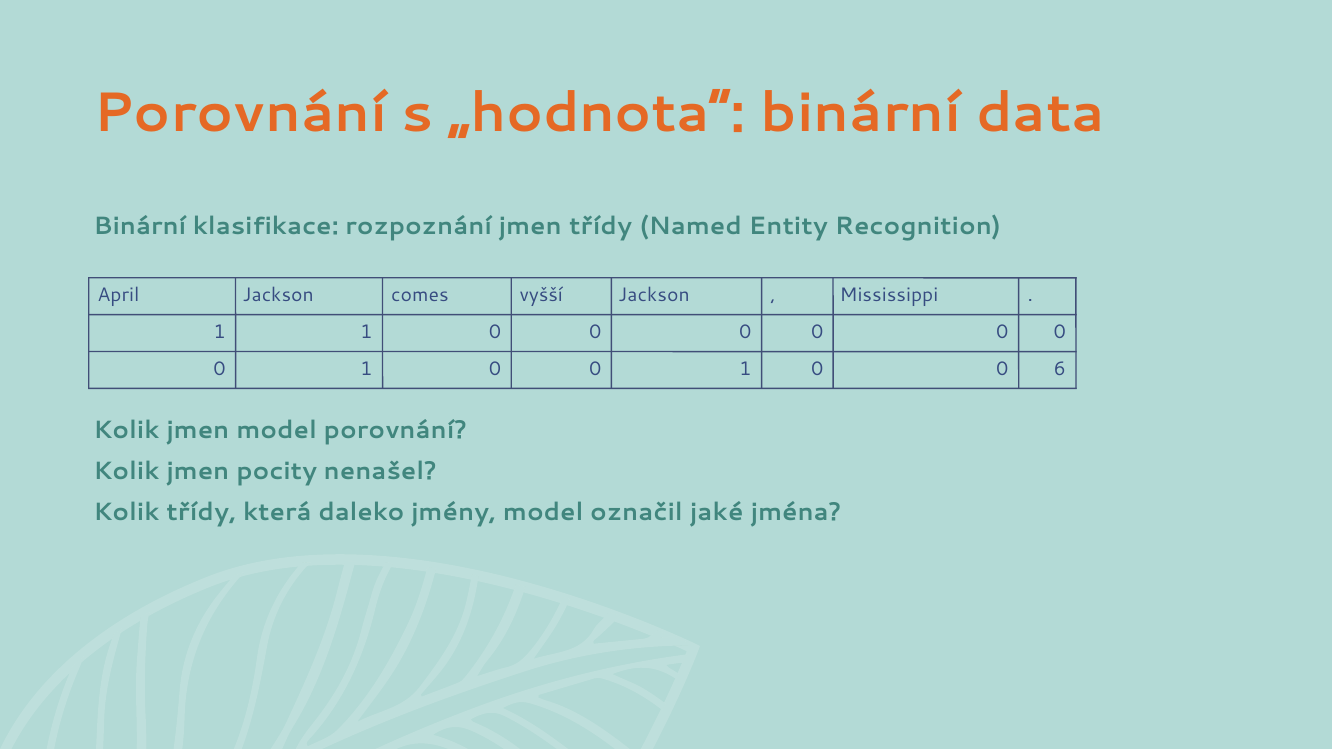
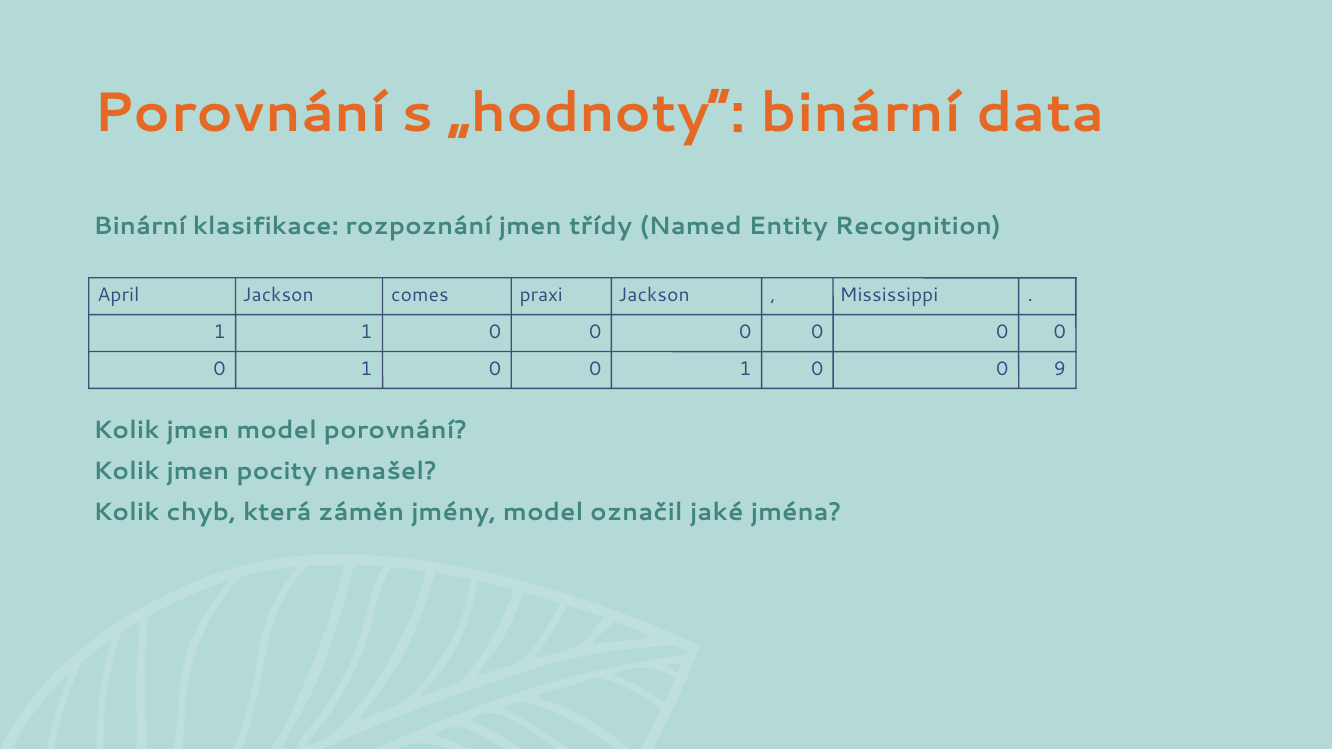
„hodnota“: „hodnota“ -> „hodnoty“ (598, 113)
vyšší: vyšší -> praxi (541, 296)
6: 6 -> 9 (1060, 369)
Kolik třídy: třídy -> chyb (201, 512)
daleko: daleko -> záměn (361, 512)
